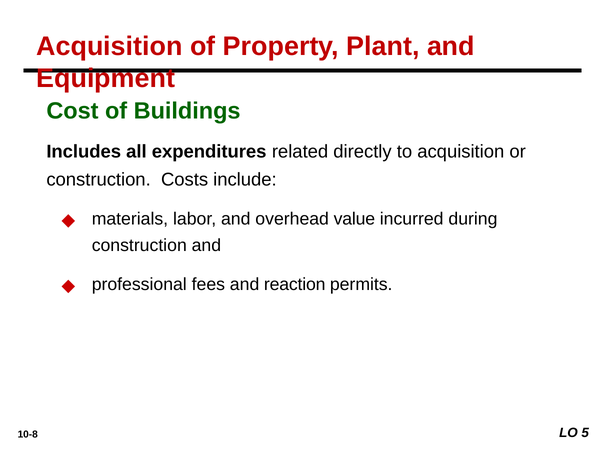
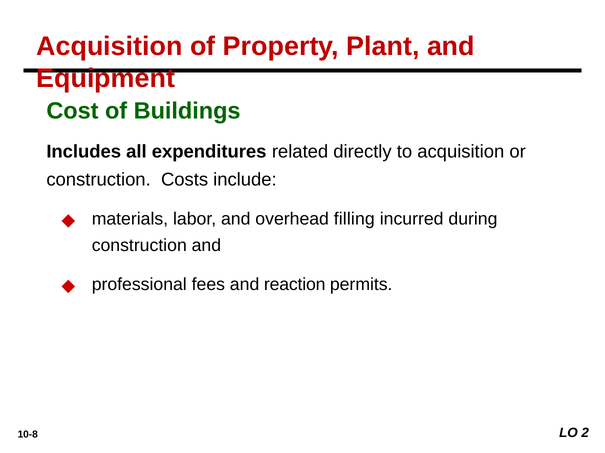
value: value -> filling (354, 219)
5: 5 -> 2 (585, 433)
